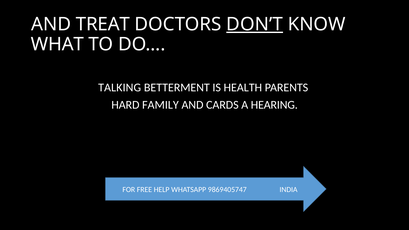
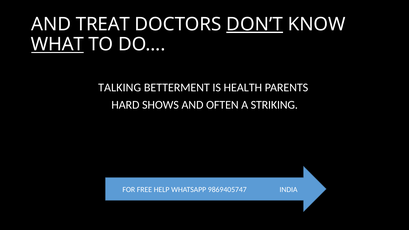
WHAT underline: none -> present (57, 44)
FAMILY: FAMILY -> SHOWS (160, 105)
CARDS: CARDS -> OFTEN (222, 105)
HEARING: HEARING -> STRIKING (274, 105)
